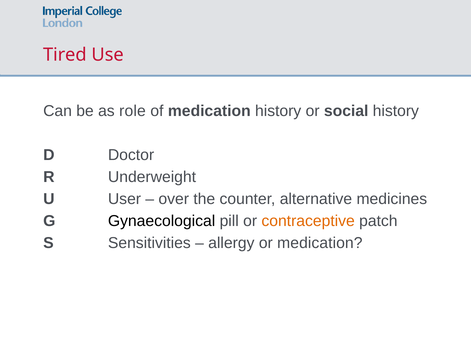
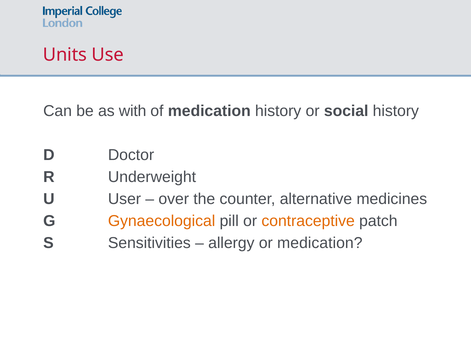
Tired: Tired -> Units (65, 55)
role: role -> with (133, 111)
Gynaecological colour: black -> orange (162, 220)
